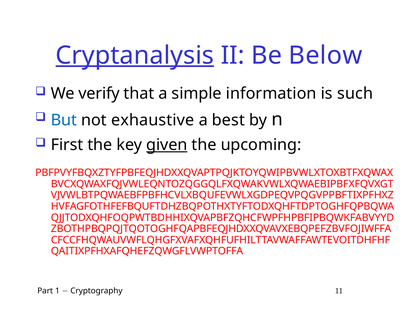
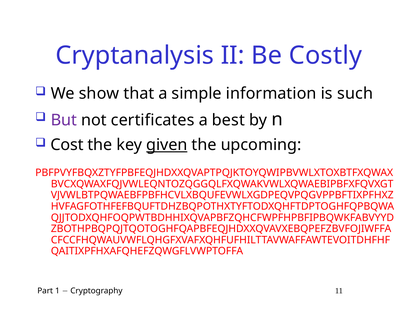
Cryptanalysis underline: present -> none (135, 55)
Below: Below -> Costly (325, 55)
verify: verify -> show (99, 94)
But colour: blue -> purple (64, 120)
exhaustive: exhaustive -> certificates (153, 120)
First: First -> Cost (67, 145)
